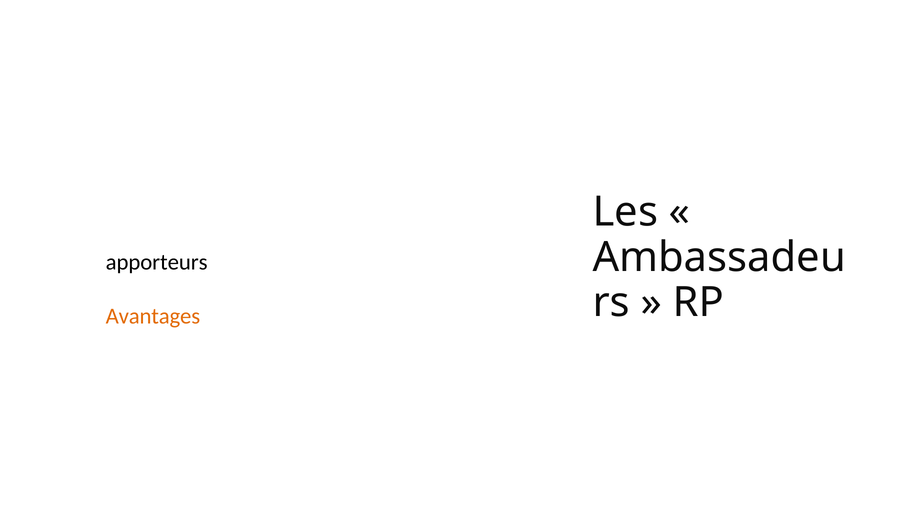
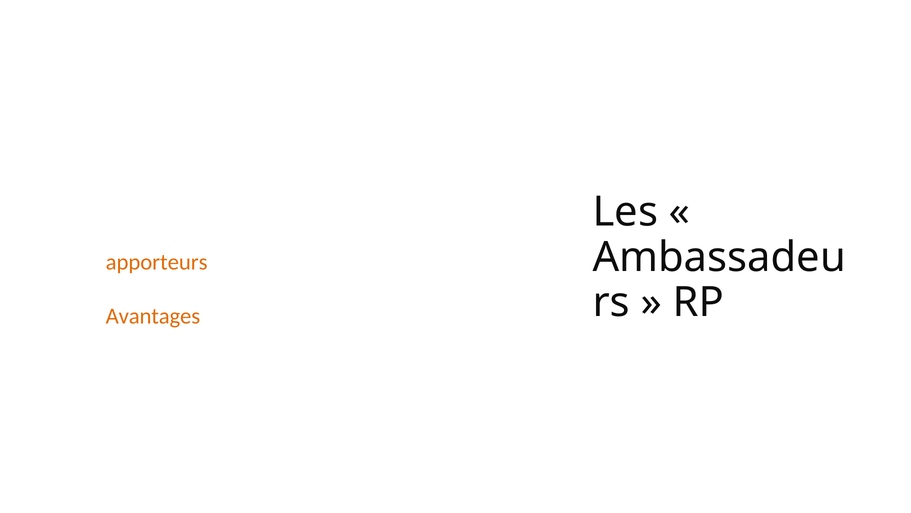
apporteurs colour: black -> orange (157, 262)
